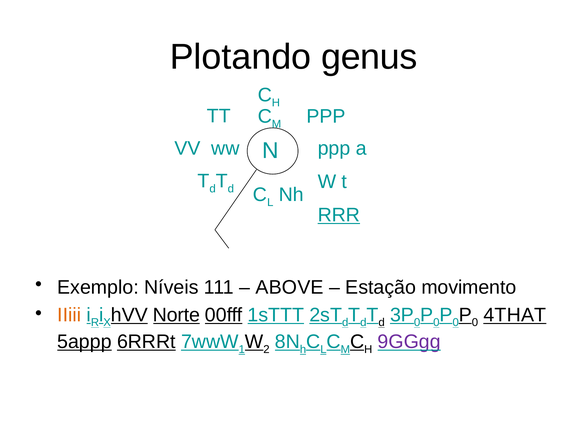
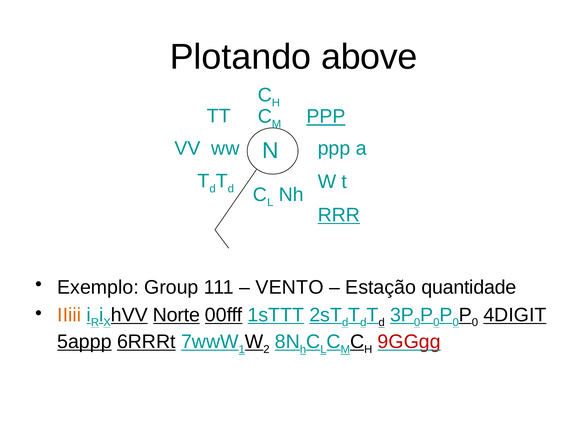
genus: genus -> above (369, 57)
PPP underline: none -> present (326, 116)
Níveis: Níveis -> Group (171, 287)
ABOVE: ABOVE -> VENTO (290, 287)
movimento: movimento -> quantidade (469, 287)
4THAT: 4THAT -> 4DIGIT (515, 314)
9GGgg colour: purple -> red (409, 341)
